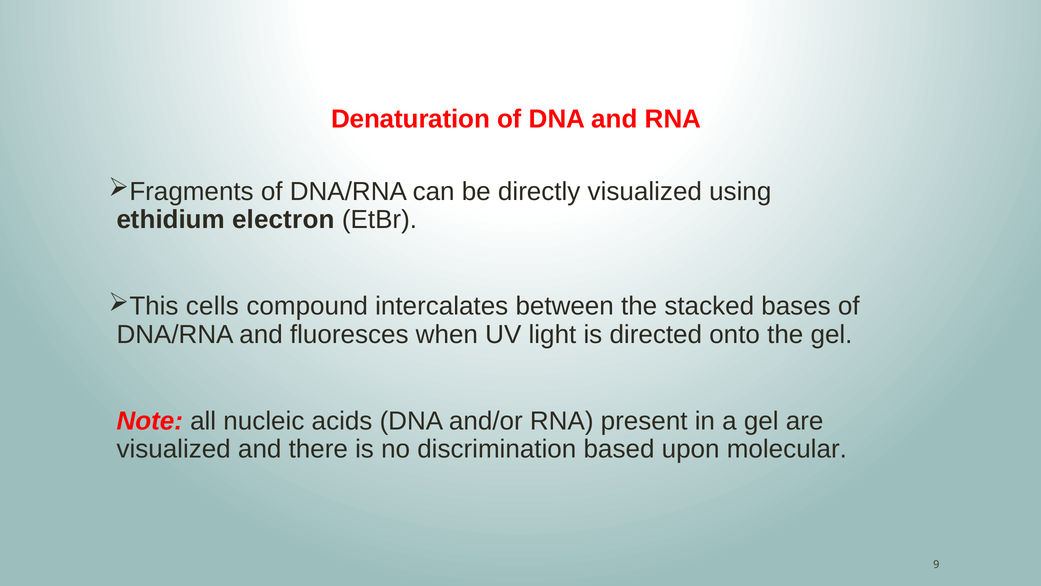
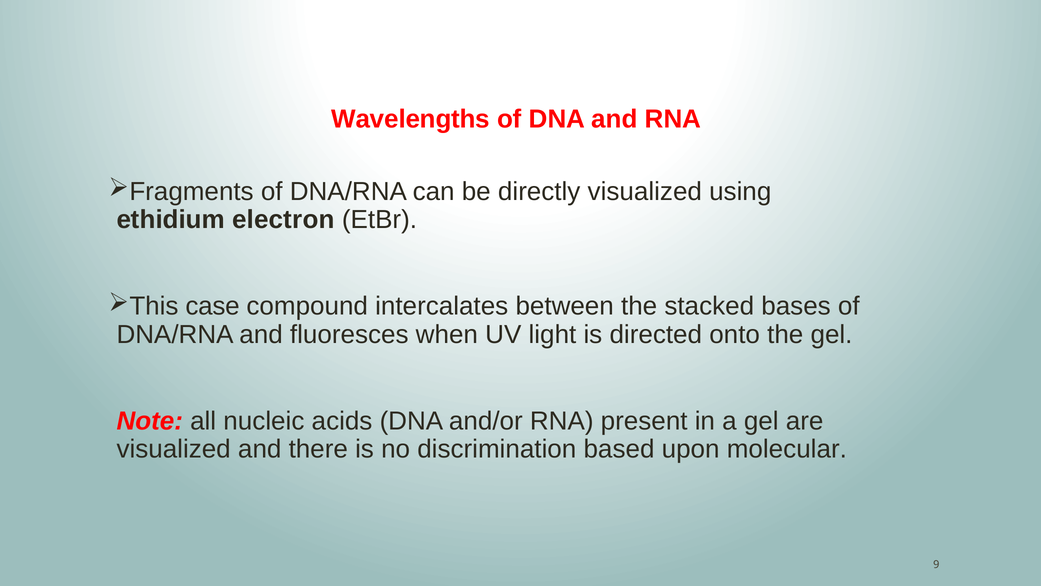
Denaturation: Denaturation -> Wavelengths (411, 119)
cells: cells -> case (213, 306)
